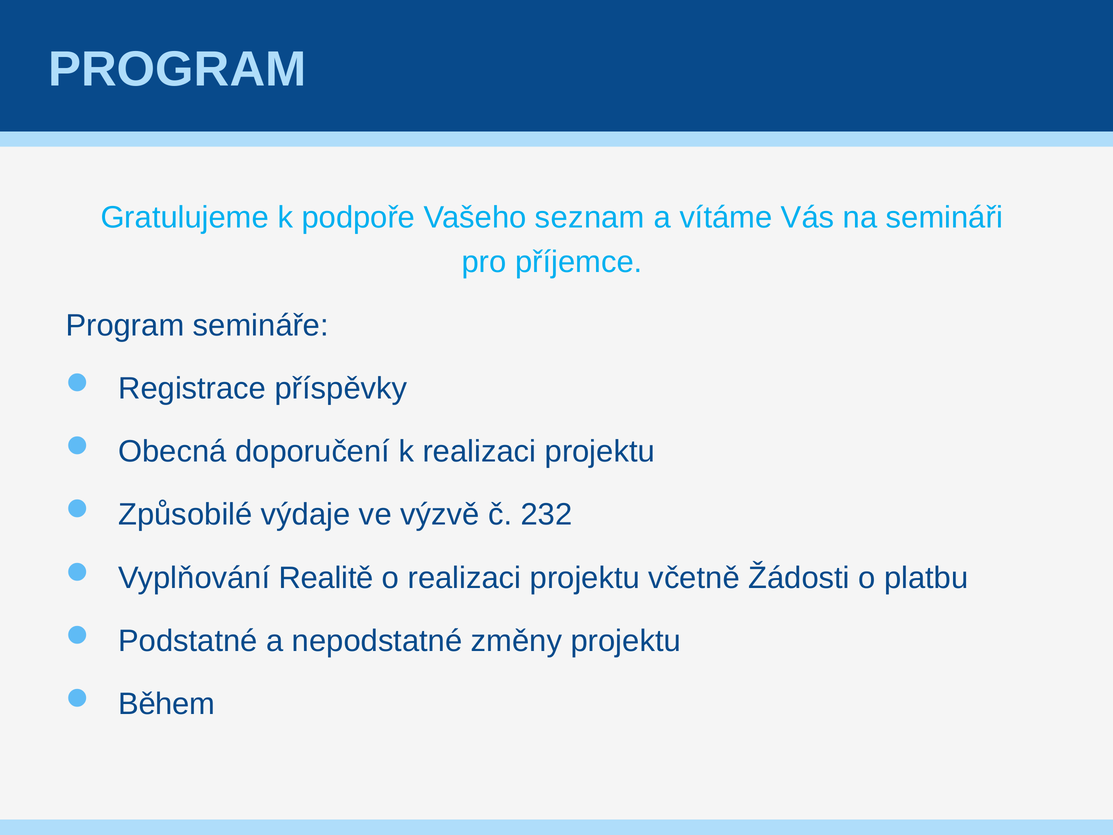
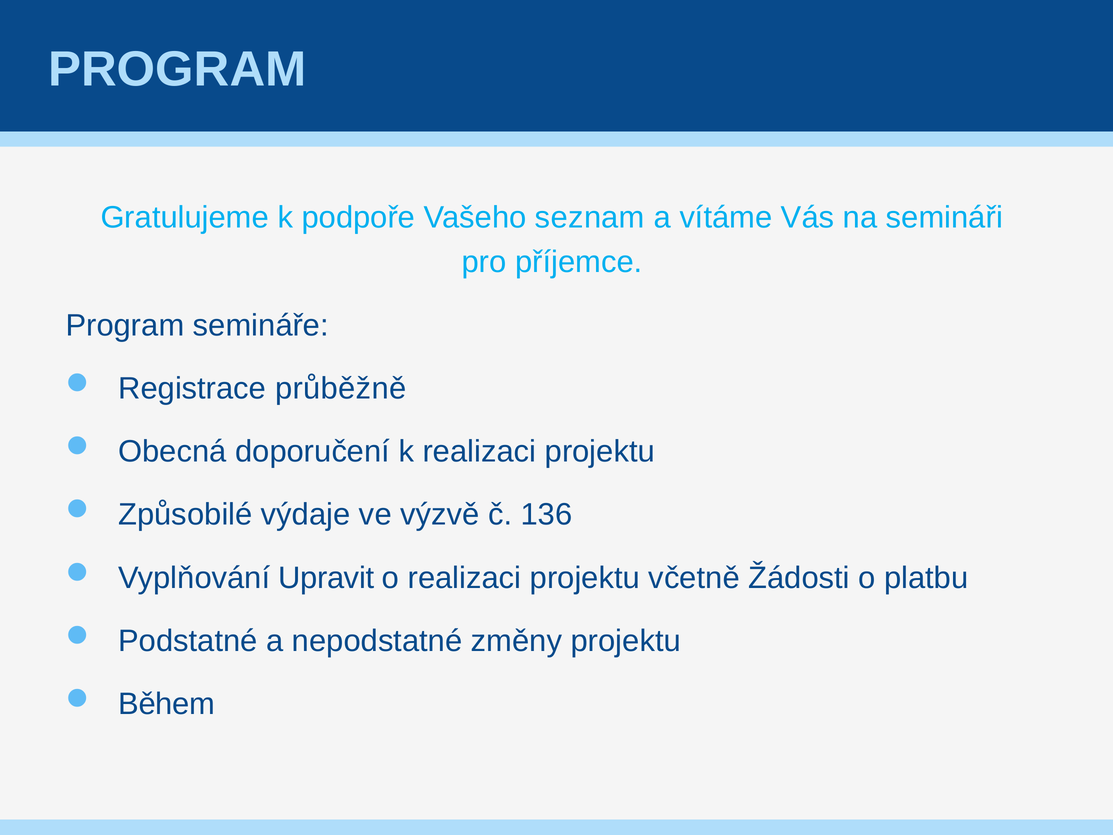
příspěvky: příspěvky -> průběžně (341, 388)
232: 232 -> 136 (546, 515)
Realitě: Realitě -> Upravit (326, 578)
